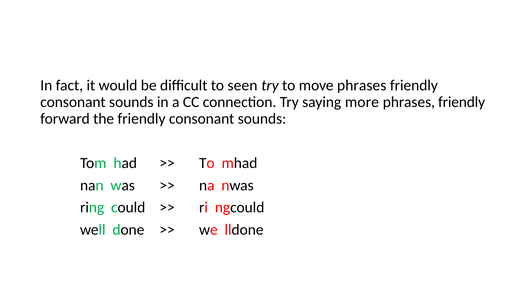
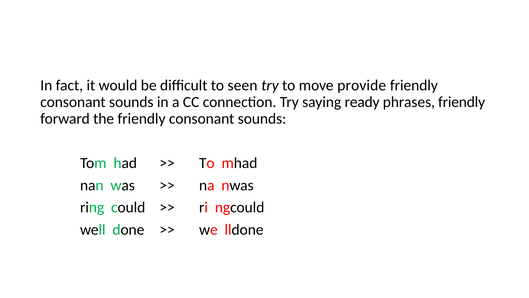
move phrases: phrases -> provide (362, 85)
more: more -> ready (362, 102)
